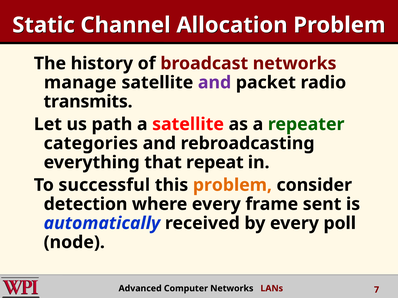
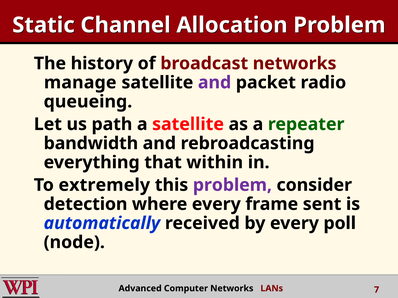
transmits: transmits -> queueing (88, 102)
categories: categories -> bandwidth (91, 144)
repeat: repeat -> within (215, 163)
successful: successful -> extremely (104, 185)
problem colour: orange -> purple (232, 185)
